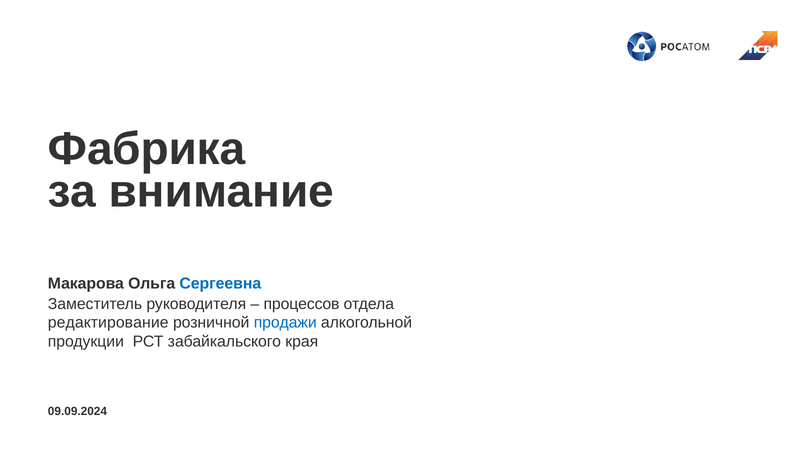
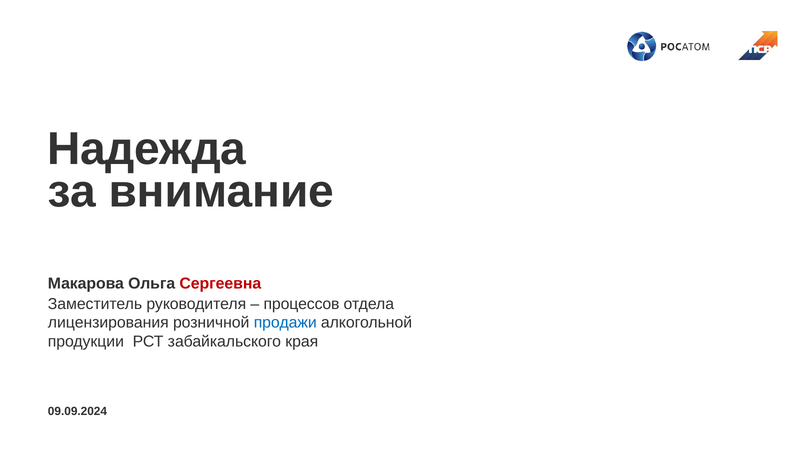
Фабрика: Фабрика -> Надежда (147, 149)
Сергеевна colour: blue -> red (220, 284)
редактирование: редактирование -> лицензирования (108, 323)
